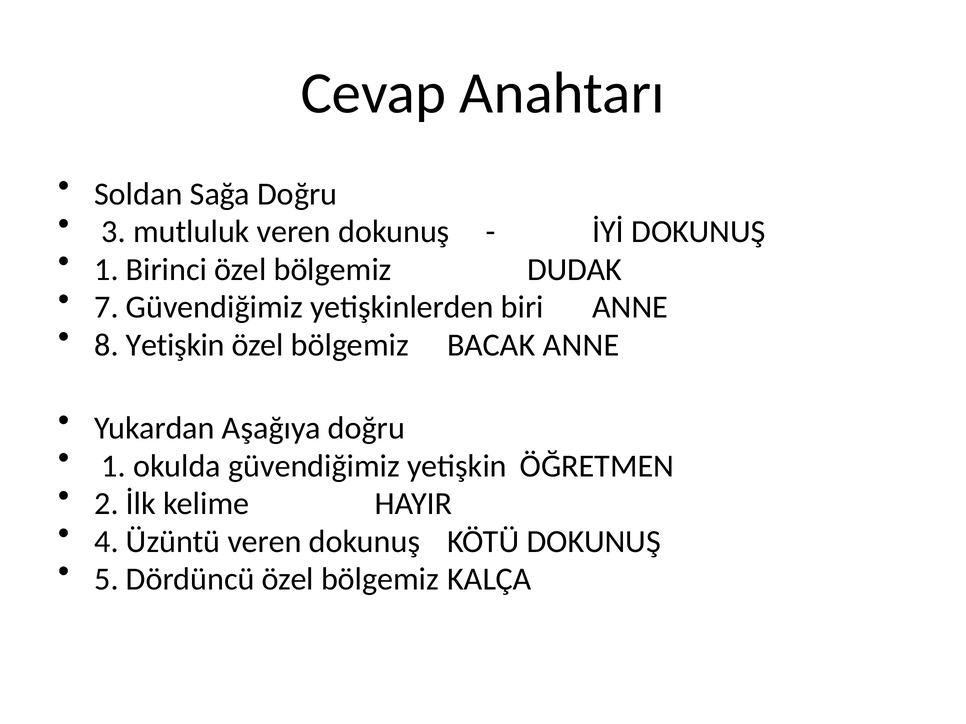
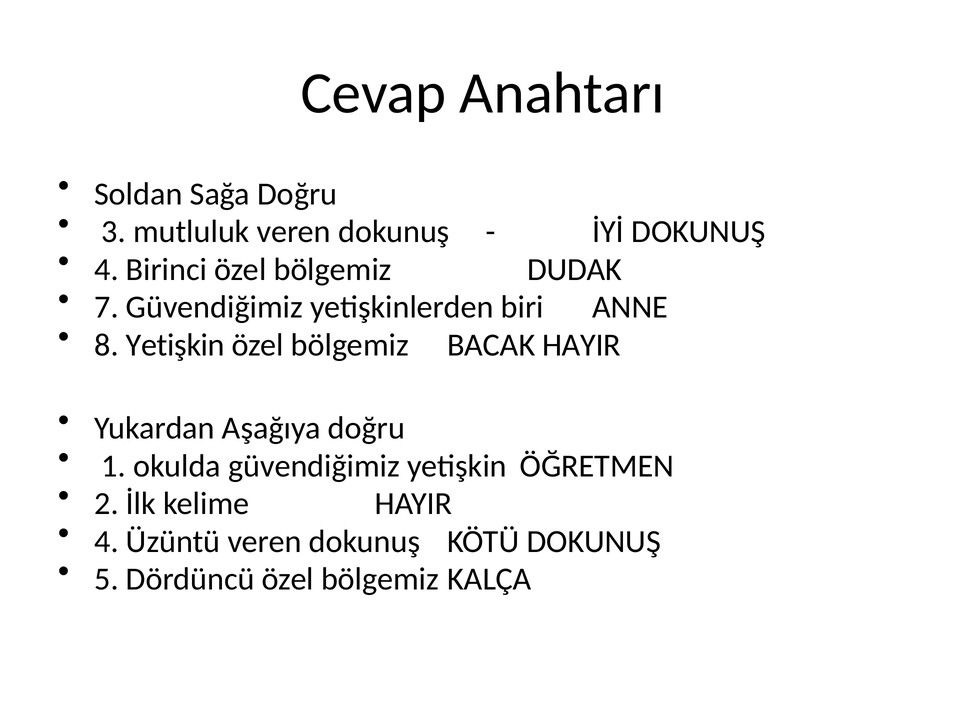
1: 1 -> 4 (106, 270)
BACAK ANNE: ANNE -> HAYIR (582, 345)
